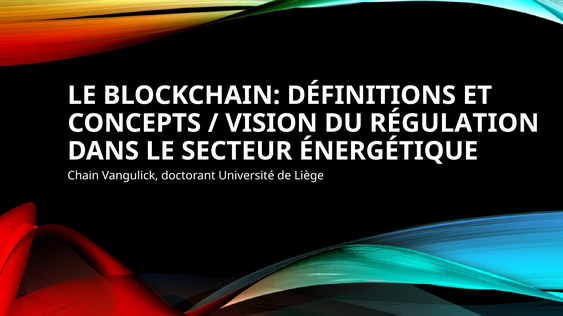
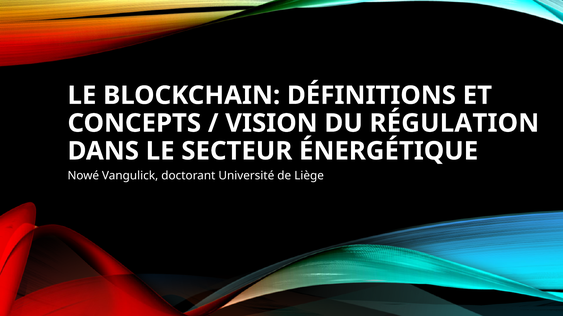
Chain: Chain -> Nowé (83, 176)
